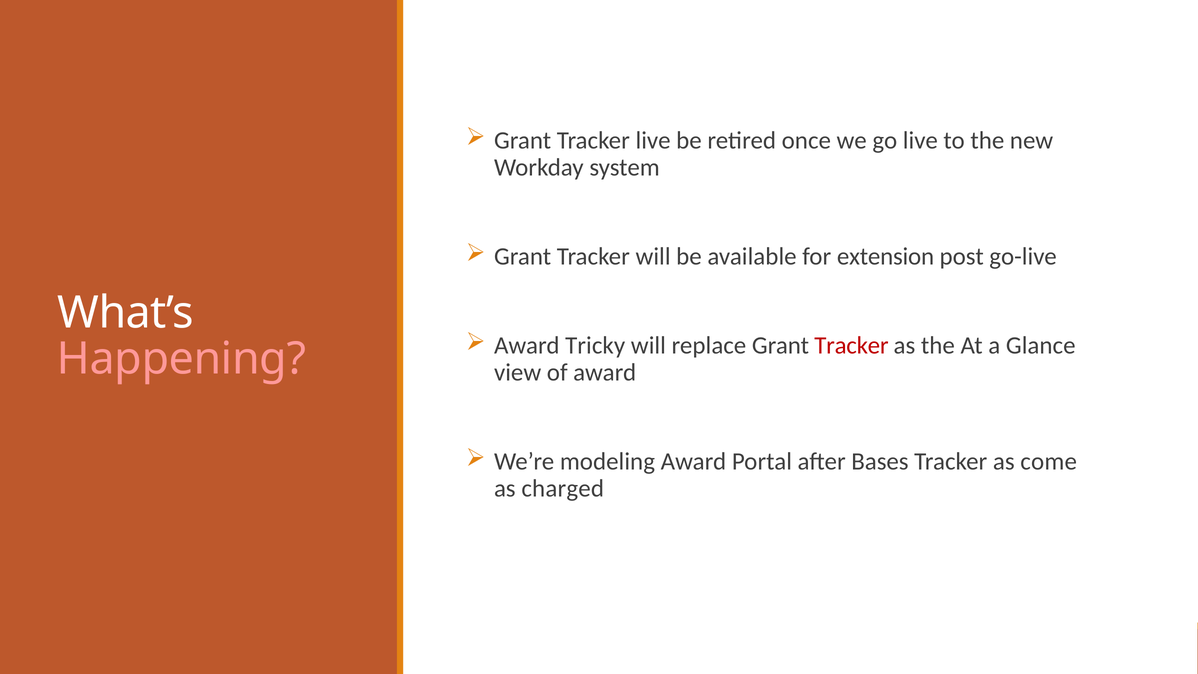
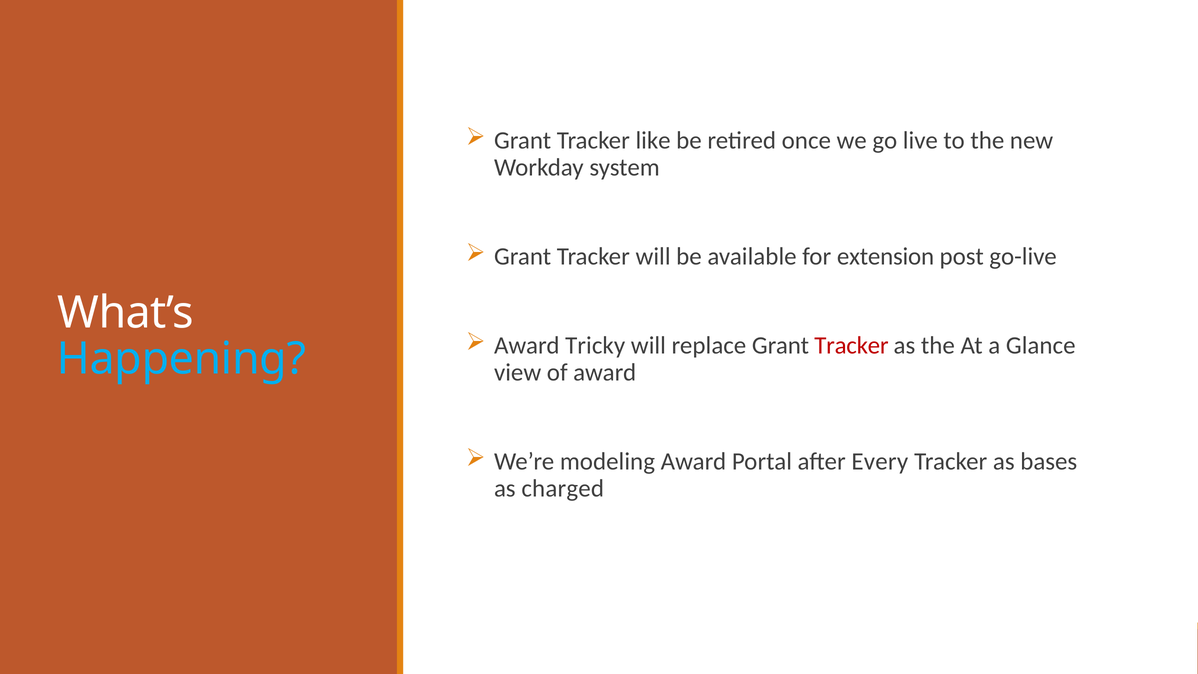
Tracker live: live -> like (653, 141)
Happening colour: pink -> light blue (181, 359)
Bases: Bases -> Every (880, 461)
come: come -> bases (1049, 461)
